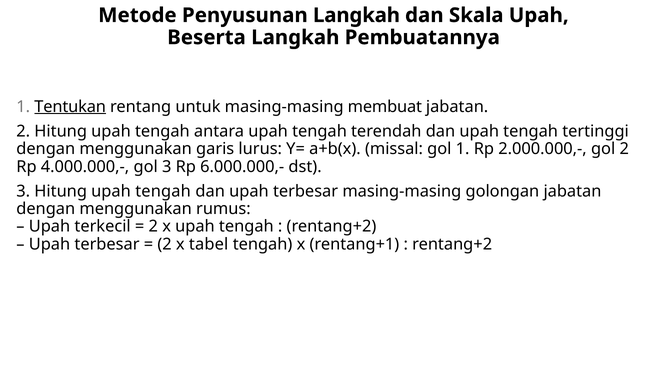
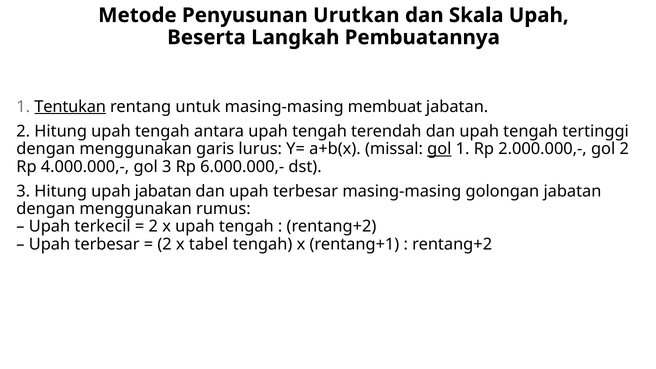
Penyusunan Langkah: Langkah -> Urutkan (356, 15)
gol underline: none -> present (439, 149)
3 Hitung upah tengah: tengah -> jabatan (163, 191)
